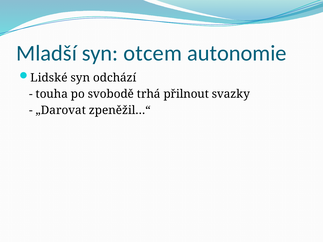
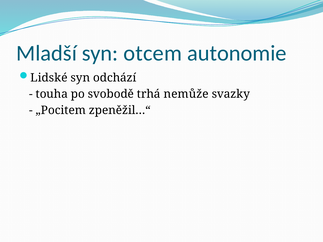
přilnout: přilnout -> nemůže (186, 94)
„Darovat: „Darovat -> „Pocitem (61, 110)
